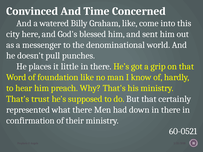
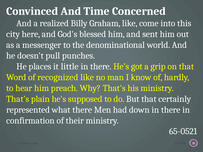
watered: watered -> realized (54, 23)
foundation: foundation -> recognized (58, 77)
trust: trust -> plain (40, 99)
60-0521: 60-0521 -> 65-0521 (183, 132)
